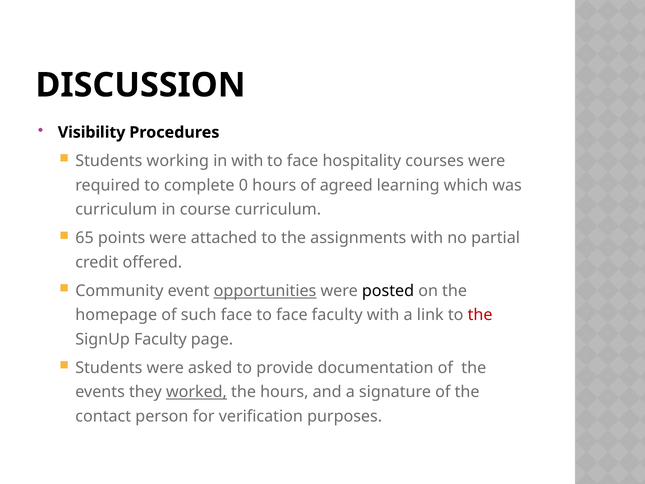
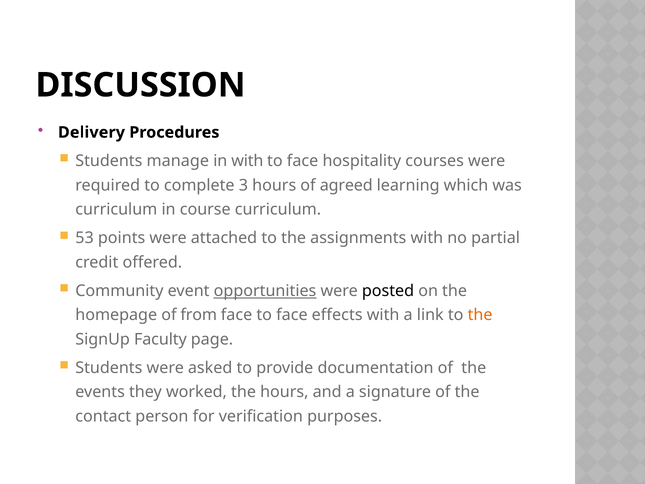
Visibility: Visibility -> Delivery (91, 132)
working: working -> manage (178, 161)
0: 0 -> 3 (243, 185)
65: 65 -> 53 (85, 238)
such: such -> from (199, 315)
face faculty: faculty -> effects (337, 315)
the colour: red -> orange (480, 315)
worked underline: present -> none (196, 392)
